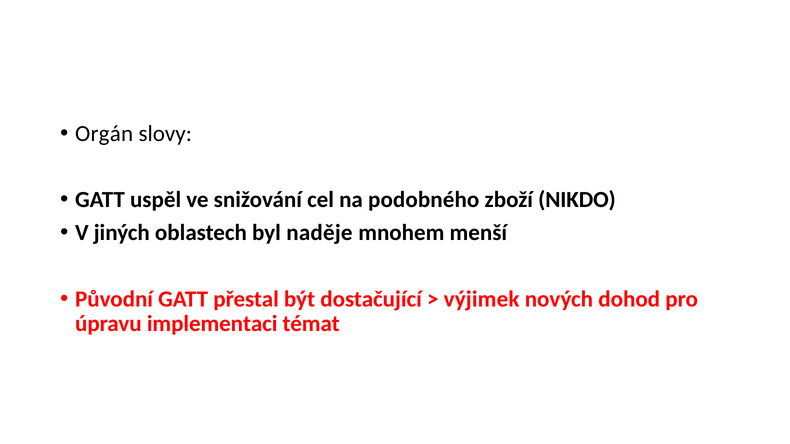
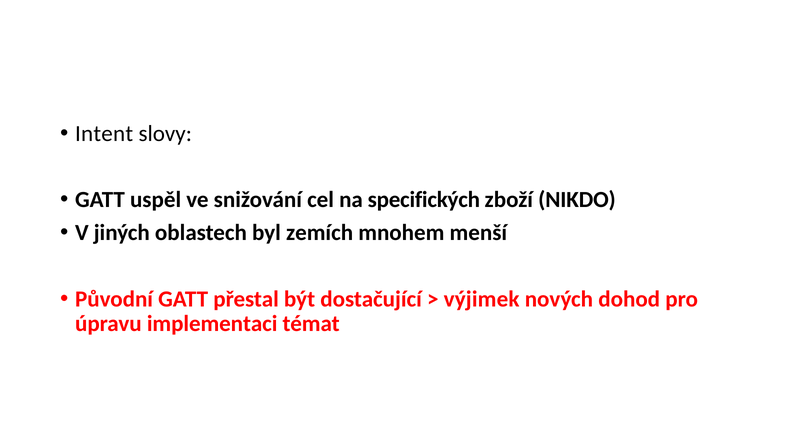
Orgán: Orgán -> Intent (104, 134)
podobného: podobného -> specifických (424, 200)
naděje: naděje -> zemích (320, 233)
